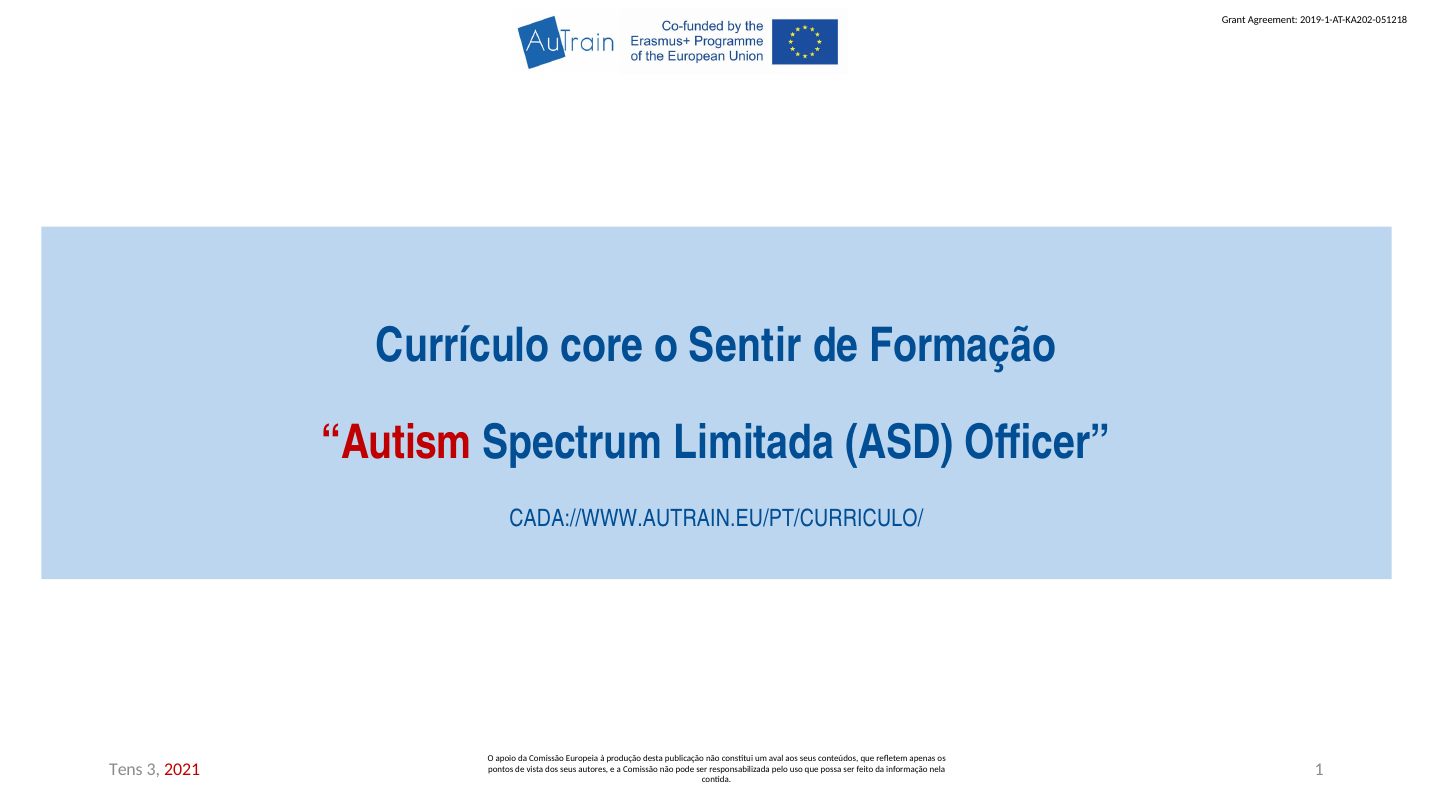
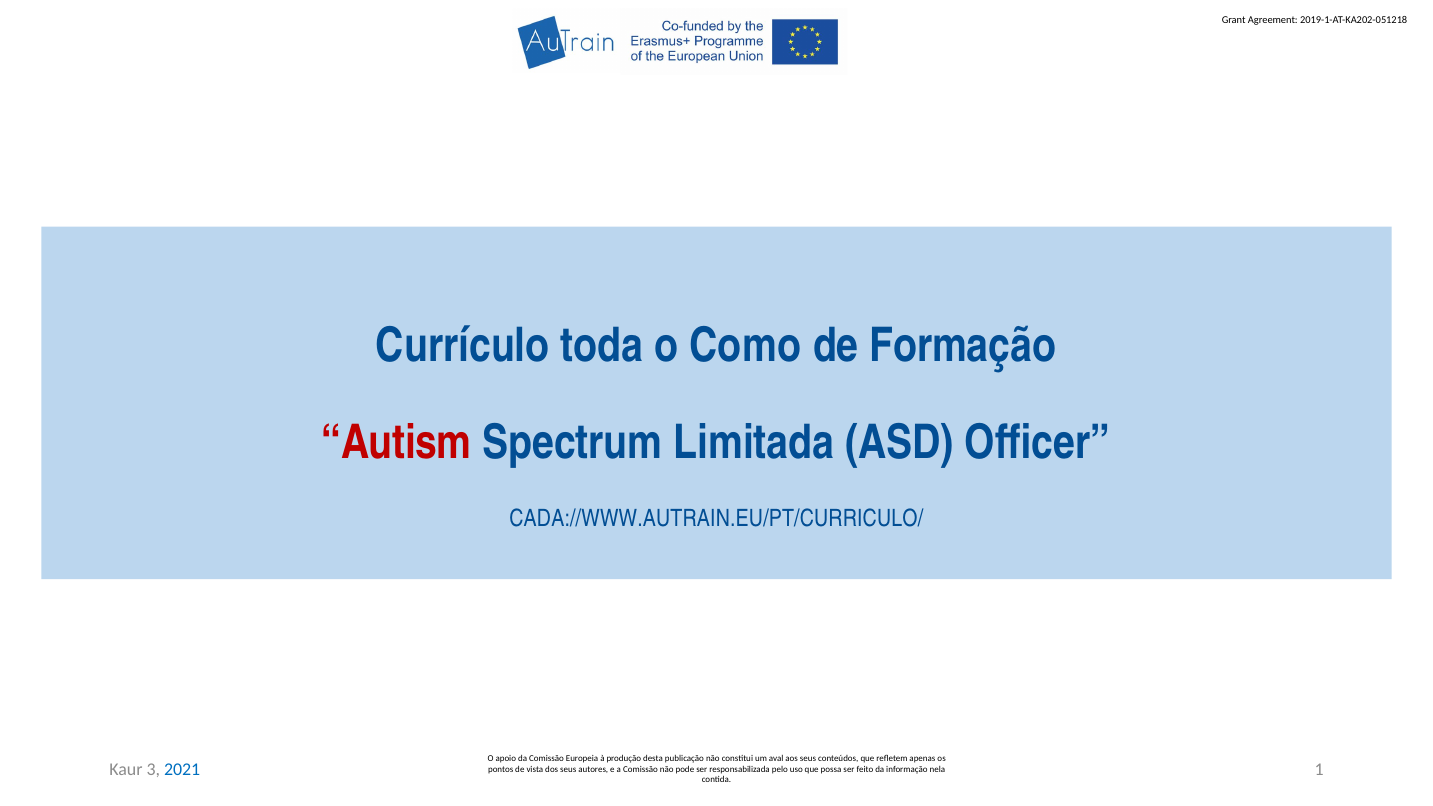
core: core -> toda (602, 345)
Sentir: Sentir -> Como (745, 345)
Tens: Tens -> Kaur (126, 770)
2021 colour: red -> blue (182, 770)
